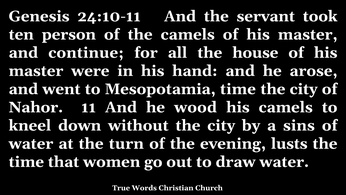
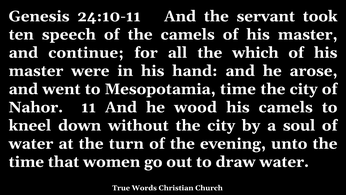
person: person -> speech (69, 34)
house: house -> which (255, 53)
sins: sins -> soul (299, 125)
lusts: lusts -> unto (289, 143)
